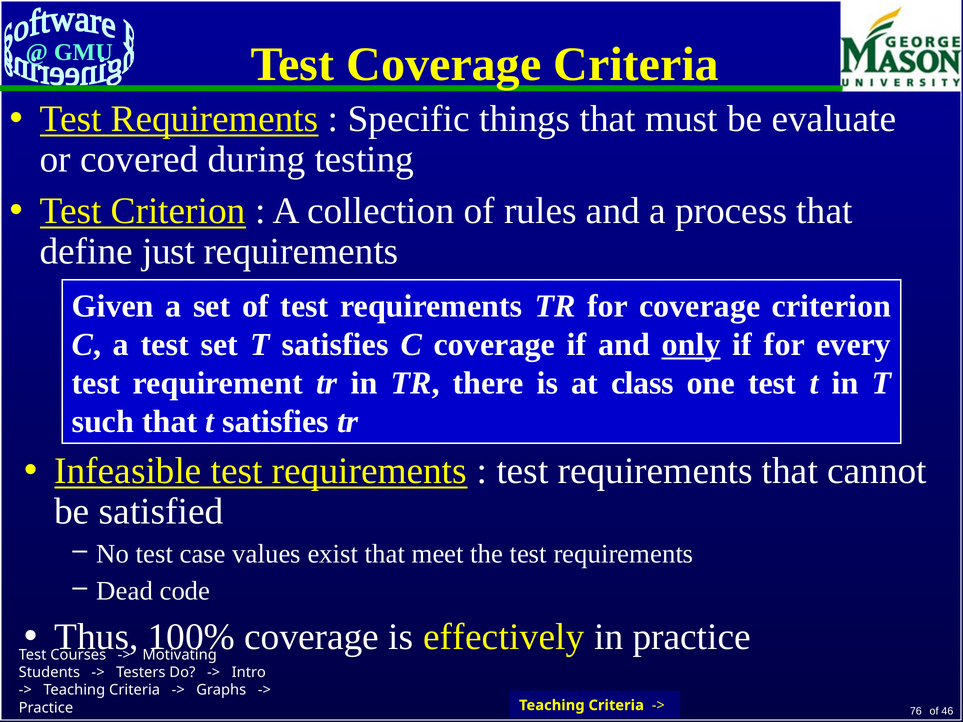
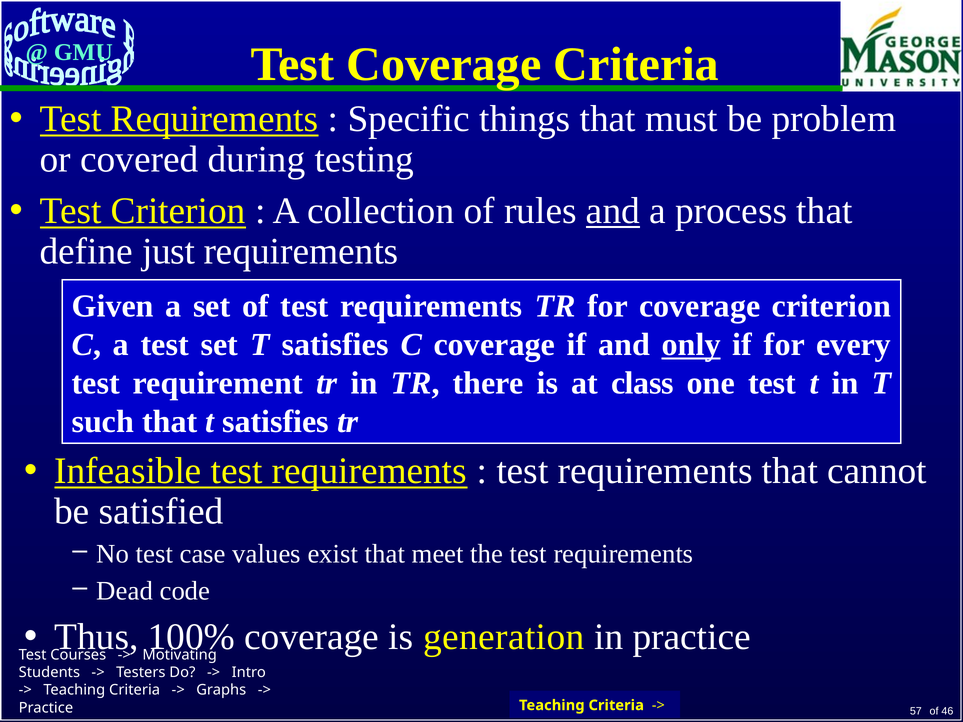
evaluate: evaluate -> problem (834, 119)
and underline: none -> present (613, 211)
effectively: effectively -> generation (504, 637)
76: 76 -> 57 (916, 712)
